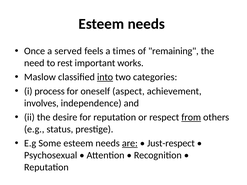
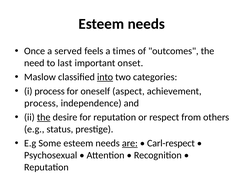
remaining: remaining -> outcomes (173, 51)
rest: rest -> last (65, 63)
works: works -> onset (130, 63)
involves: involves -> process (41, 103)
the underline: none -> present (44, 117)
from underline: present -> none (191, 117)
Just-respect: Just-respect -> Carl-respect (171, 144)
